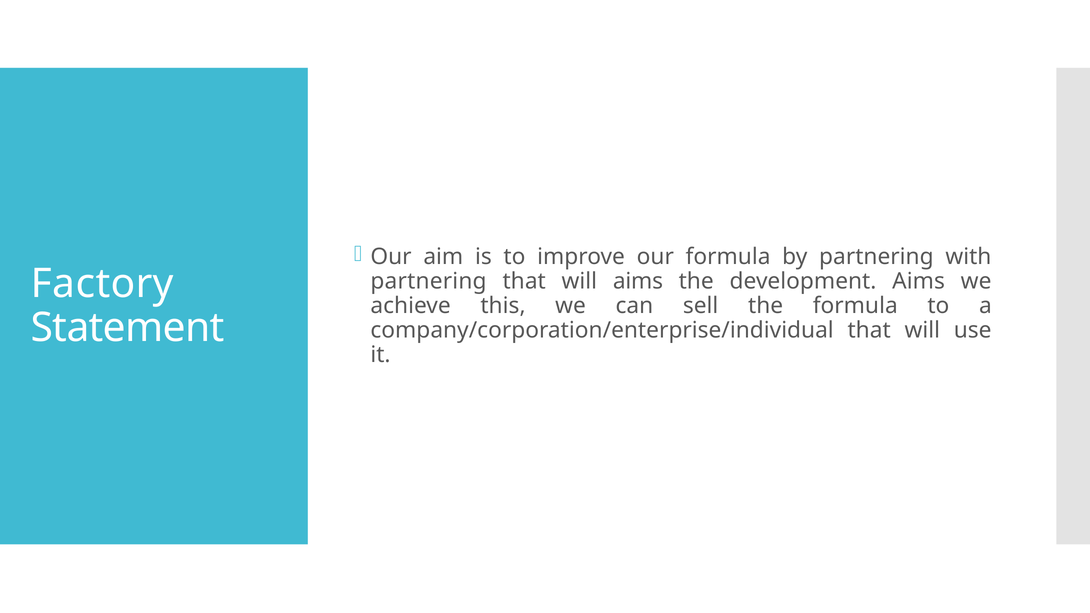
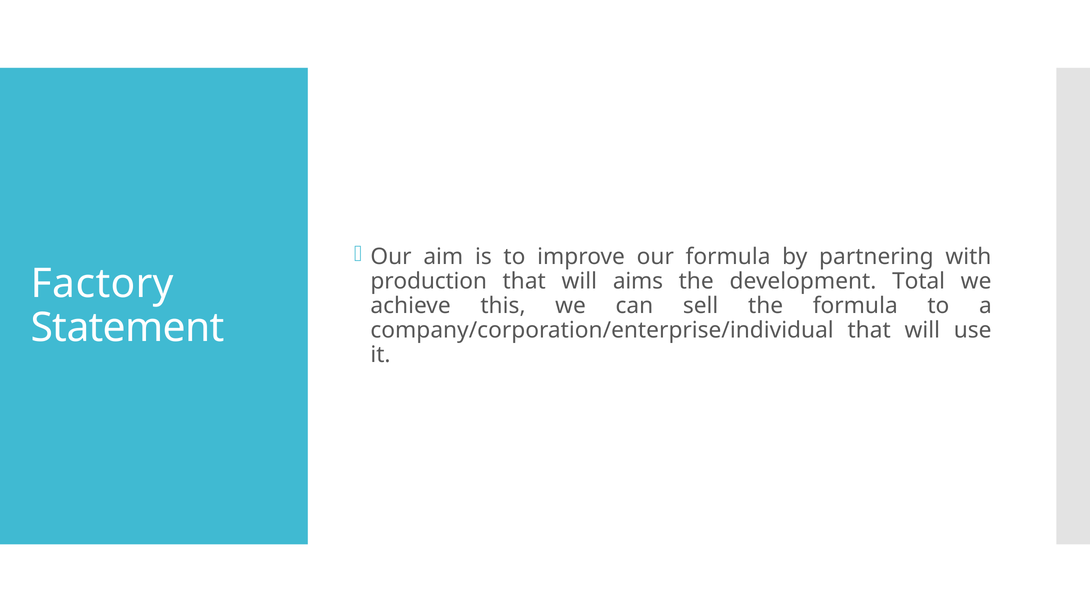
partnering: partnering -> production (429, 281)
development Aims: Aims -> Total (919, 281)
